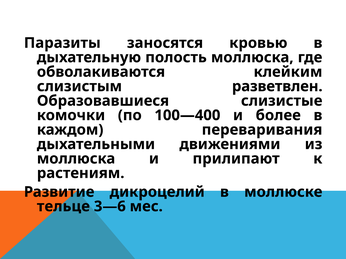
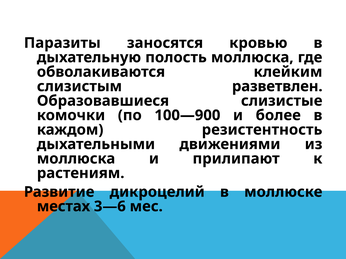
100—400: 100—400 -> 100—900 (187, 115)
переваривания: переваривания -> резистентность (262, 130)
тельце: тельце -> местах (64, 207)
